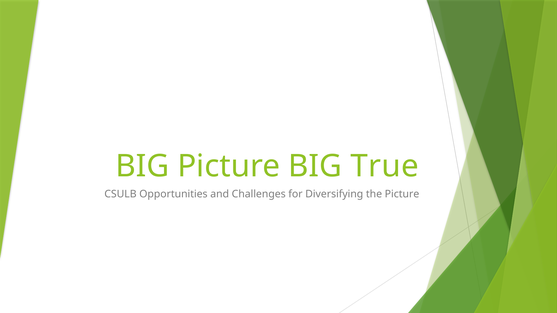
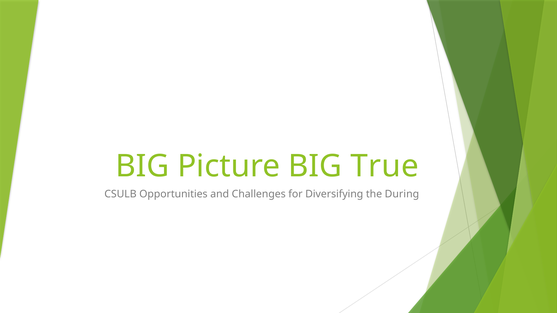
the Picture: Picture -> During (402, 194)
